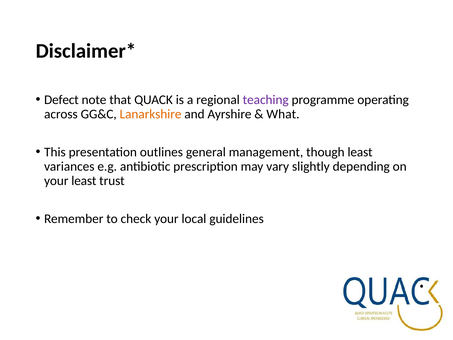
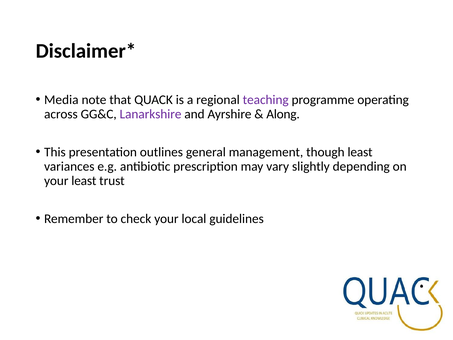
Defect: Defect -> Media (61, 100)
Lanarkshire colour: orange -> purple (151, 114)
What: What -> Along (283, 114)
